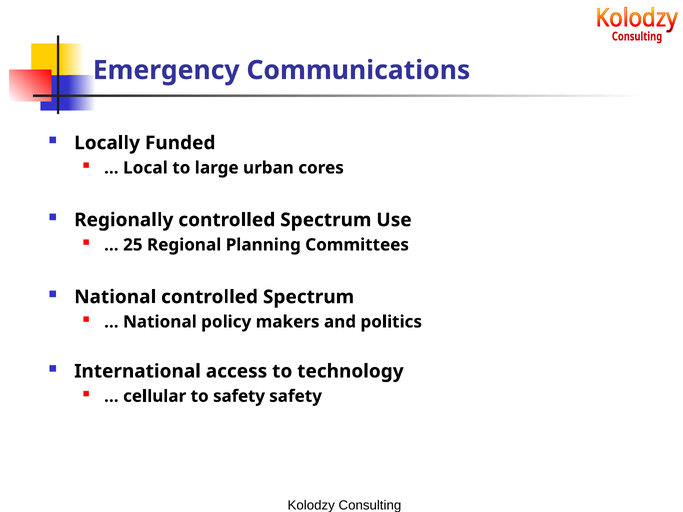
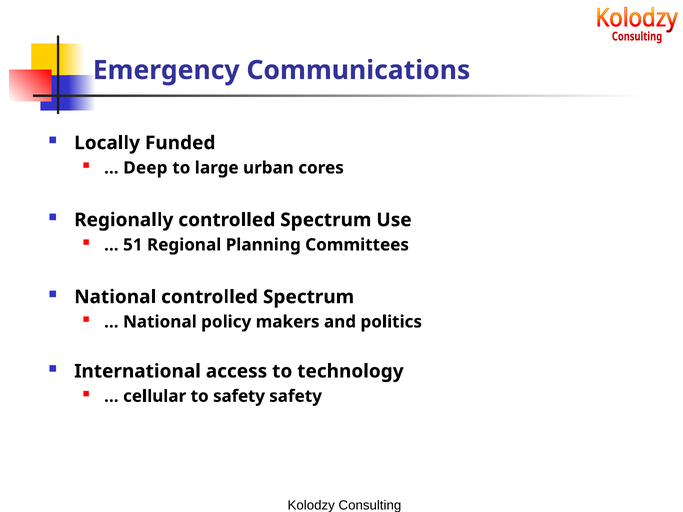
Local: Local -> Deep (145, 168)
25: 25 -> 51 (133, 245)
